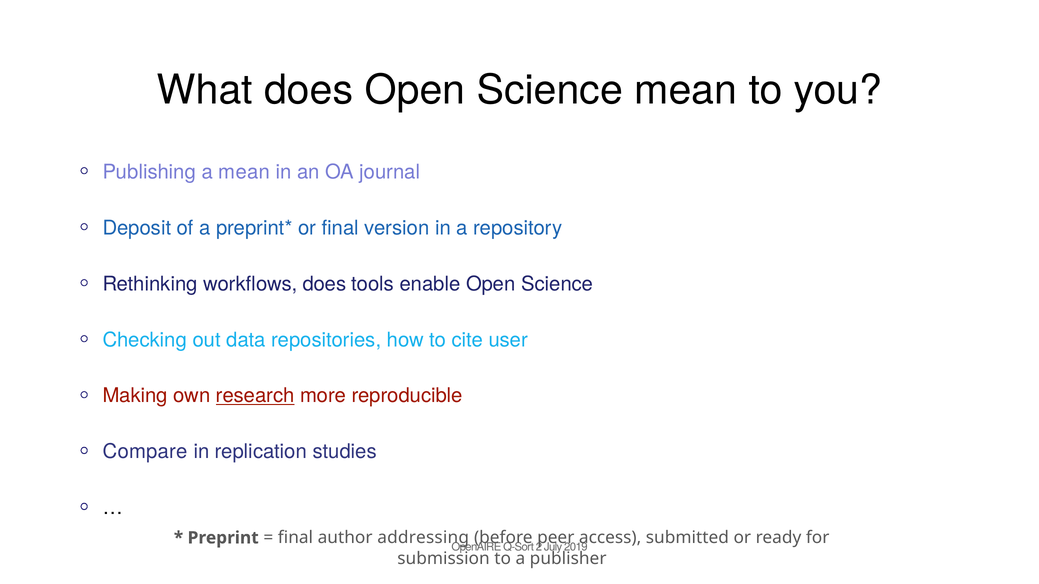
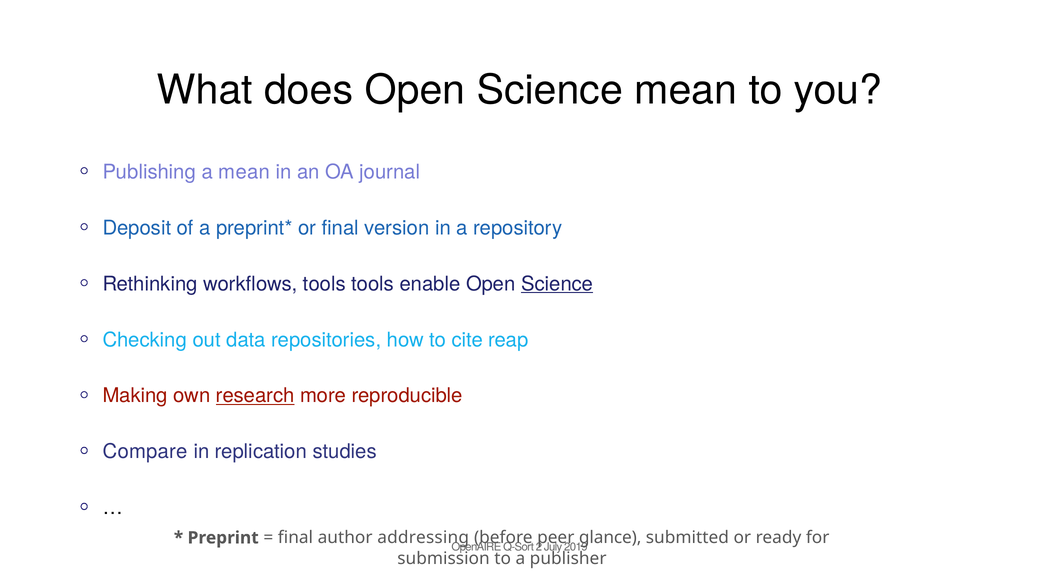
workflows does: does -> tools (324, 284)
Science underline: none -> present (557, 284)
user: user -> reap (508, 340)
access: access -> glance (610, 538)
